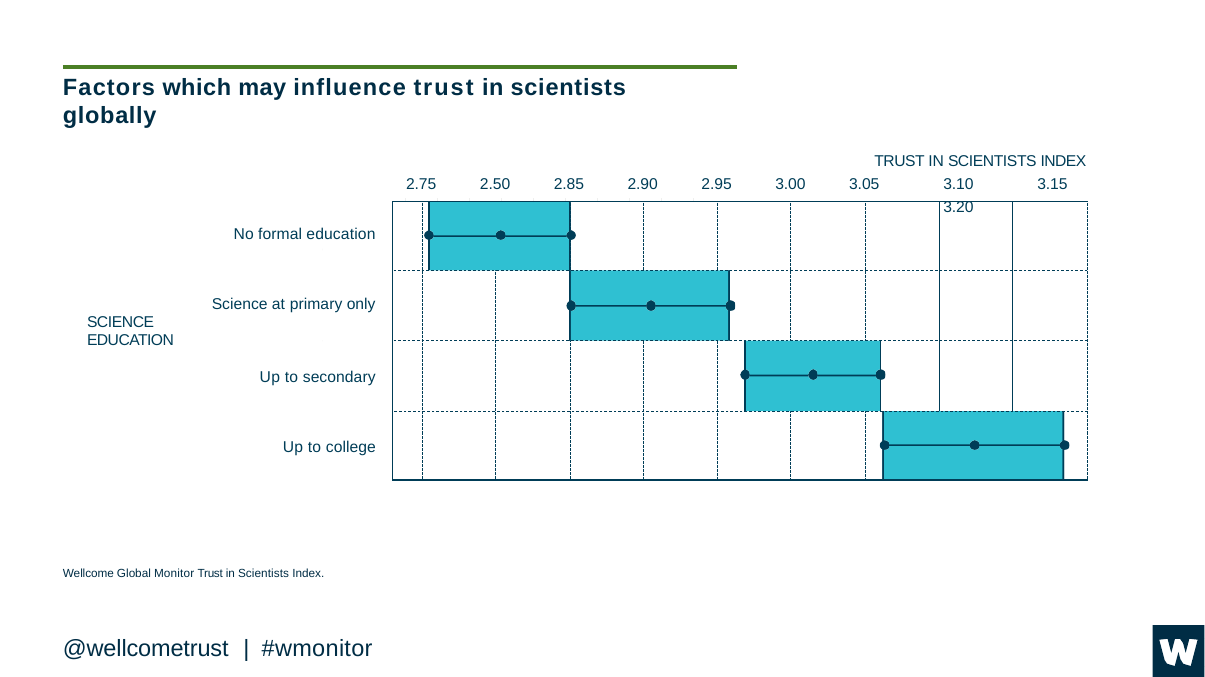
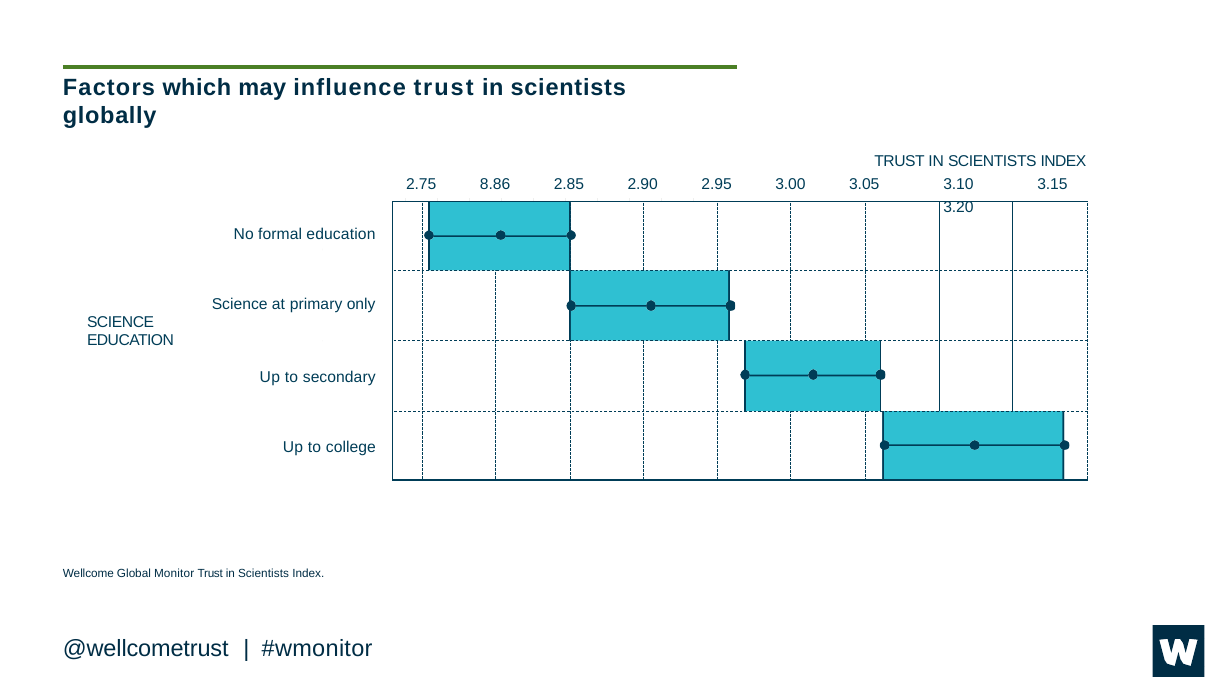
2.50: 2.50 -> 8.86 (495, 185)
